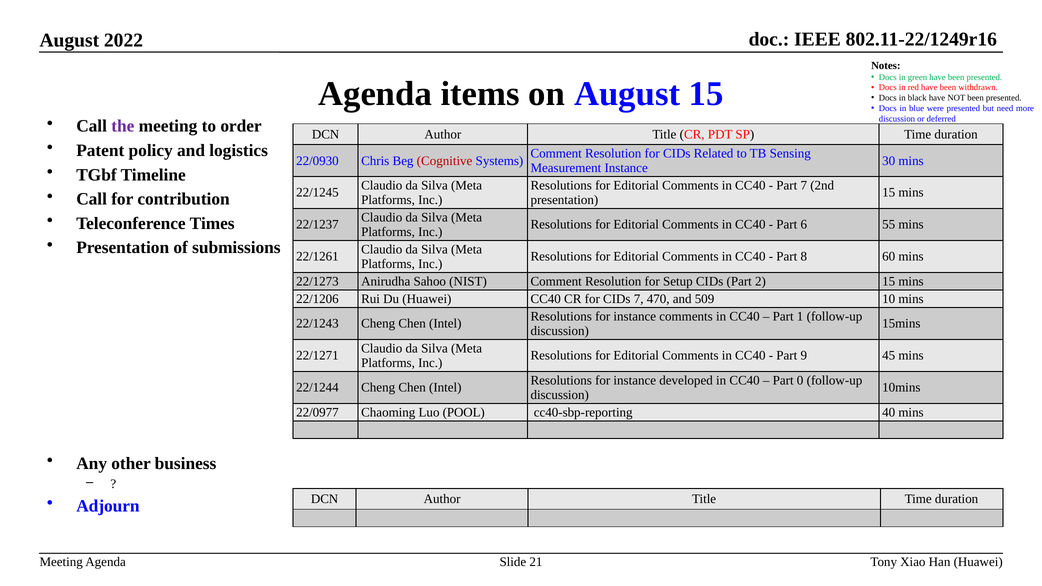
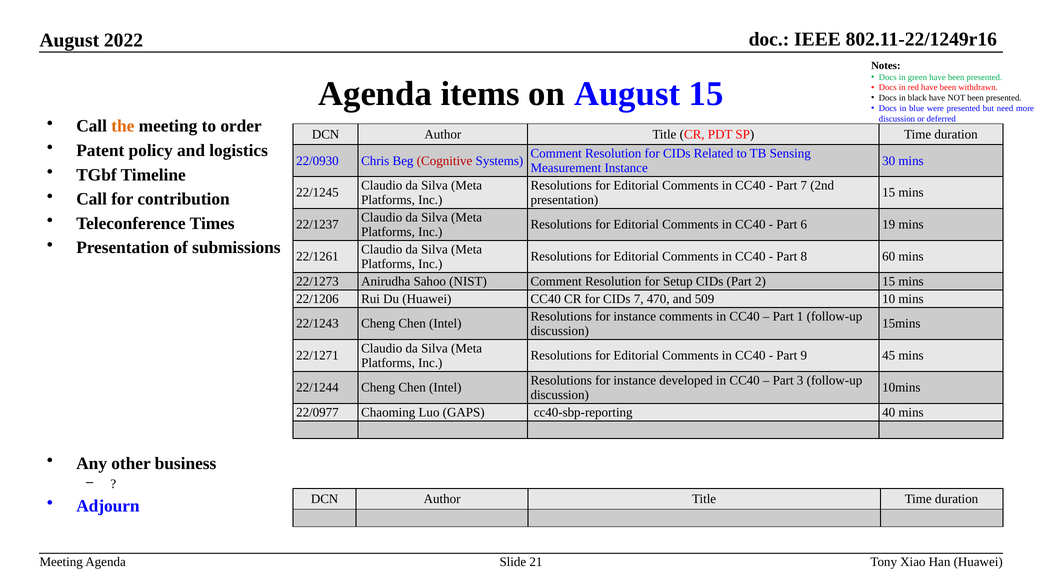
the colour: purple -> orange (123, 126)
55: 55 -> 19 (889, 225)
0: 0 -> 3 (800, 380)
POOL: POOL -> GAPS (464, 412)
